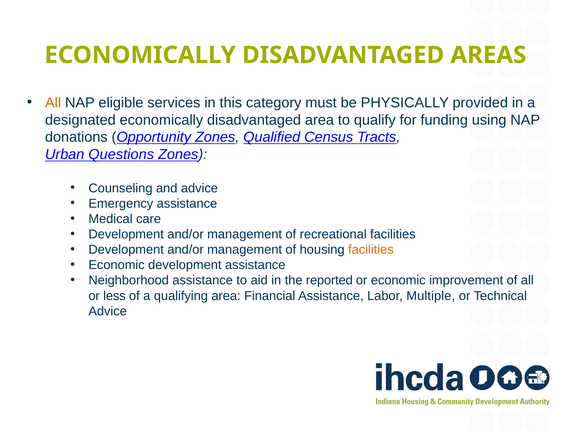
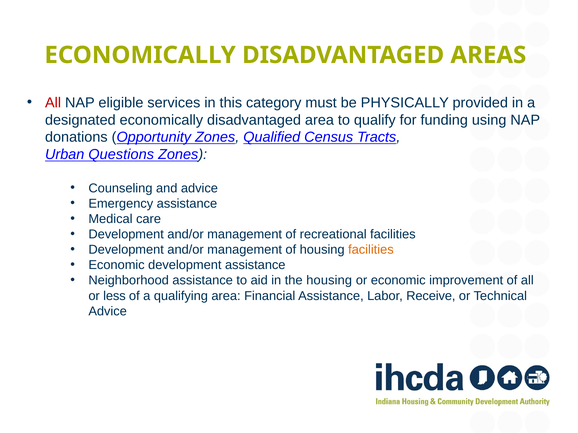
All colour: orange -> red (53, 103)
the reported: reported -> housing (329, 281)
Multiple: Multiple -> Receive (431, 296)
